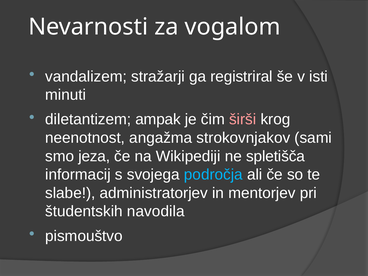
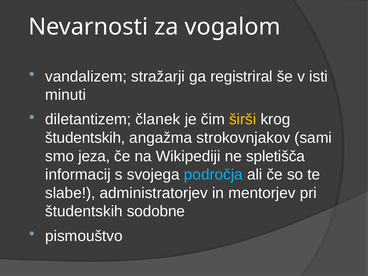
ampak: ampak -> članek (158, 119)
širši colour: pink -> yellow (243, 119)
neenotnost: neenotnost -> študentskih (85, 138)
navodila: navodila -> sodobne (156, 211)
